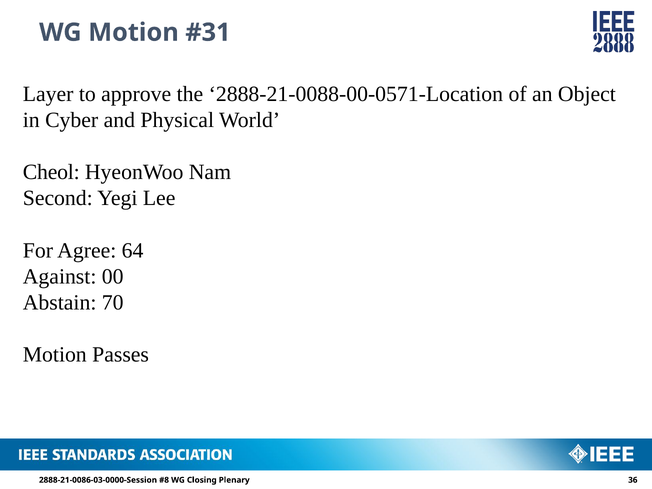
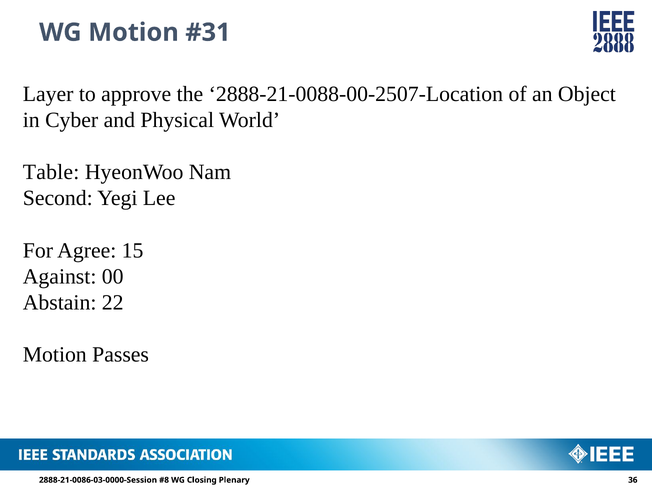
2888-21-0088-00-0571-Location: 2888-21-0088-00-0571-Location -> 2888-21-0088-00-2507-Location (356, 94)
Cheol: Cheol -> Table (51, 172)
64: 64 -> 15 (133, 250)
70: 70 -> 22 (113, 303)
